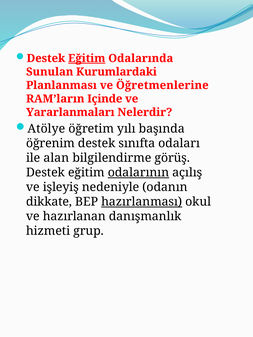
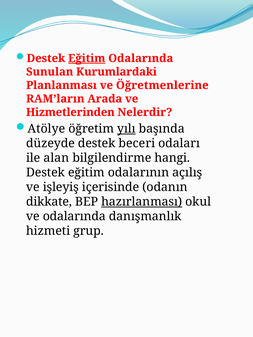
Içinde: Içinde -> Arada (105, 99)
Yararlanmaları: Yararlanmaları -> Hizmetlerinden (70, 112)
yılı underline: none -> present (126, 129)
öğrenim: öğrenim -> düzeyde (50, 144)
sınıfta: sınıfta -> beceri (137, 144)
görüş: görüş -> hangi (172, 158)
odalarının underline: present -> none (139, 173)
nedeniyle: nedeniyle -> içerisinde (111, 187)
ve hazırlanan: hazırlanan -> odalarında (74, 217)
